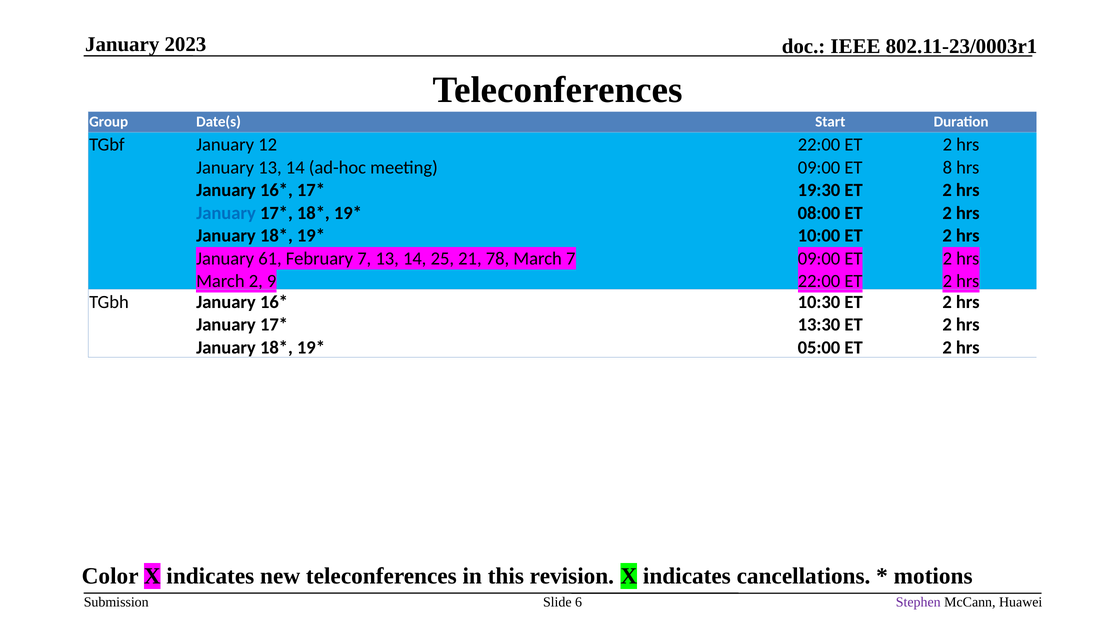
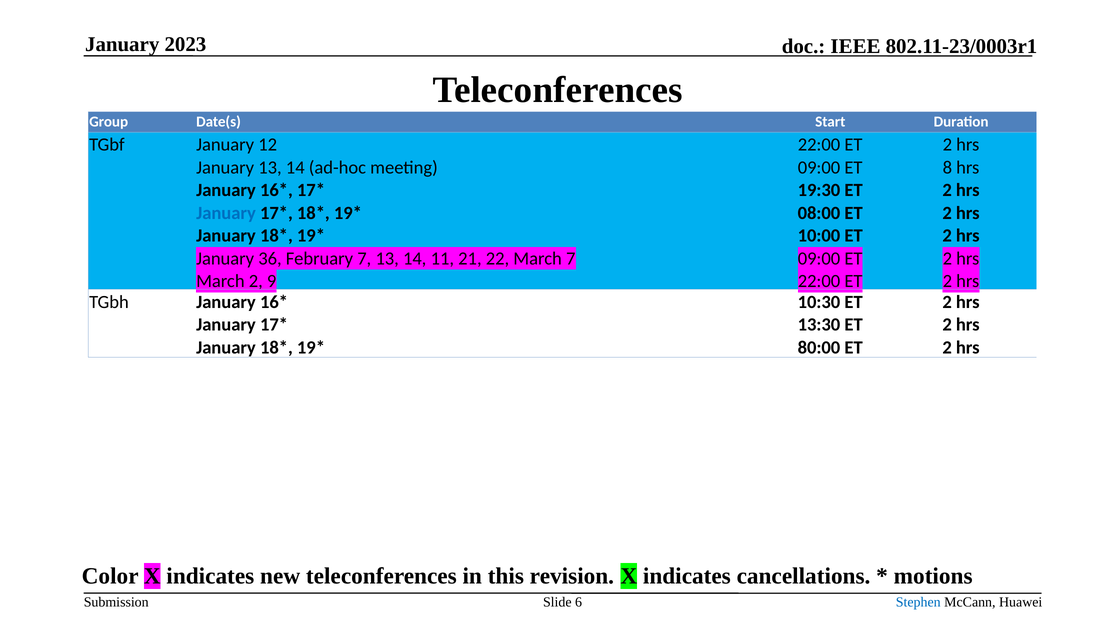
61: 61 -> 36 (270, 258)
25: 25 -> 11 (442, 258)
78: 78 -> 22 (497, 258)
05:00: 05:00 -> 80:00 (819, 347)
Stephen colour: purple -> blue (918, 602)
